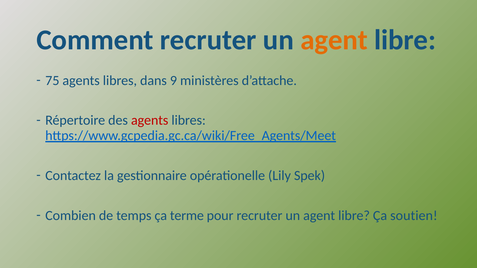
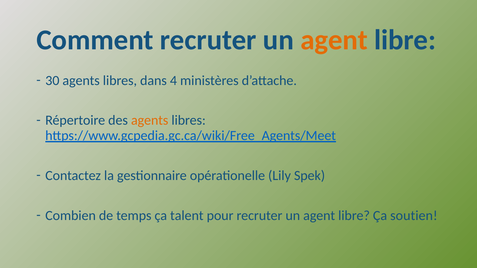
75: 75 -> 30 (52, 81)
9: 9 -> 4 (173, 81)
agents colour: red -> orange (150, 121)
terme: terme -> talent (187, 216)
